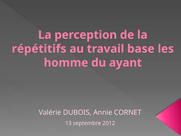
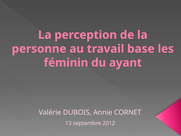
répétitifs: répétitifs -> personne (39, 49)
homme: homme -> féminin (66, 63)
